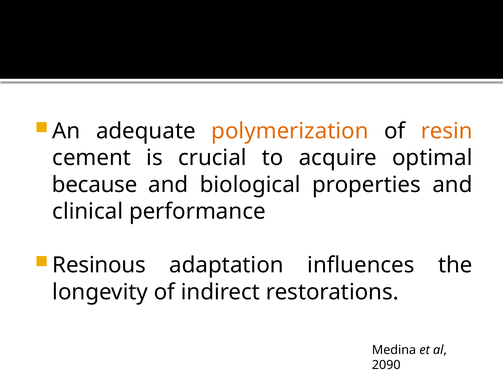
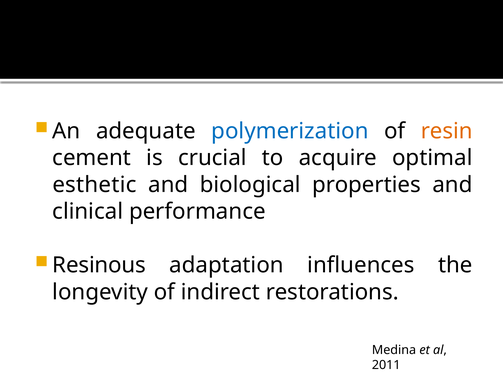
polymerization colour: orange -> blue (290, 131)
because: because -> esthetic (94, 185)
2090: 2090 -> 2011 (386, 365)
